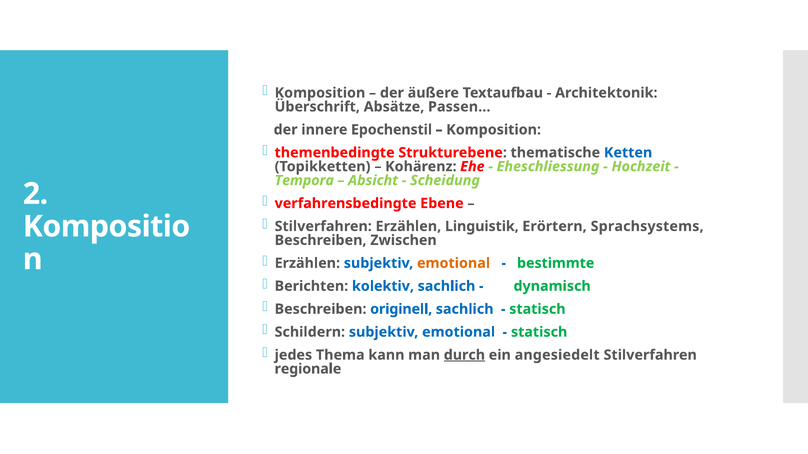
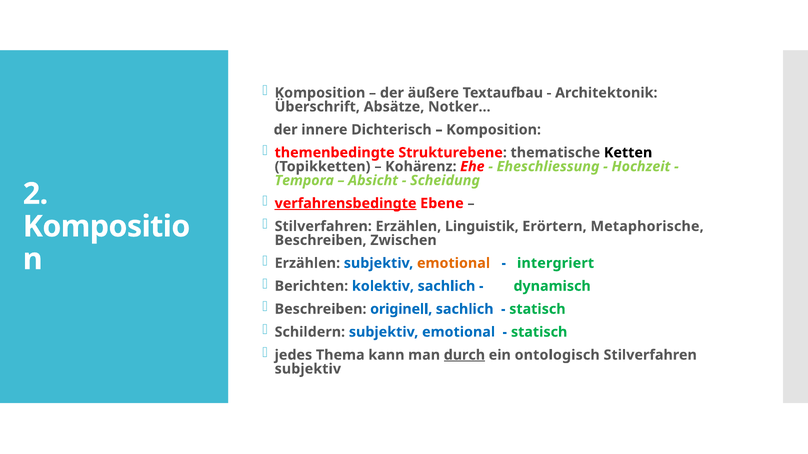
Passen: Passen -> Notker (459, 107)
Epochenstil: Epochenstil -> Dichterisch (391, 130)
Ketten colour: blue -> black (628, 153)
verfahrensbedingte underline: none -> present (346, 204)
Sprachsystems: Sprachsystems -> Metaphorische (647, 227)
bestimmte: bestimmte -> intergriert (556, 263)
angesiedelt: angesiedelt -> ontologisch (557, 355)
regionale: regionale -> subjektiv (308, 369)
